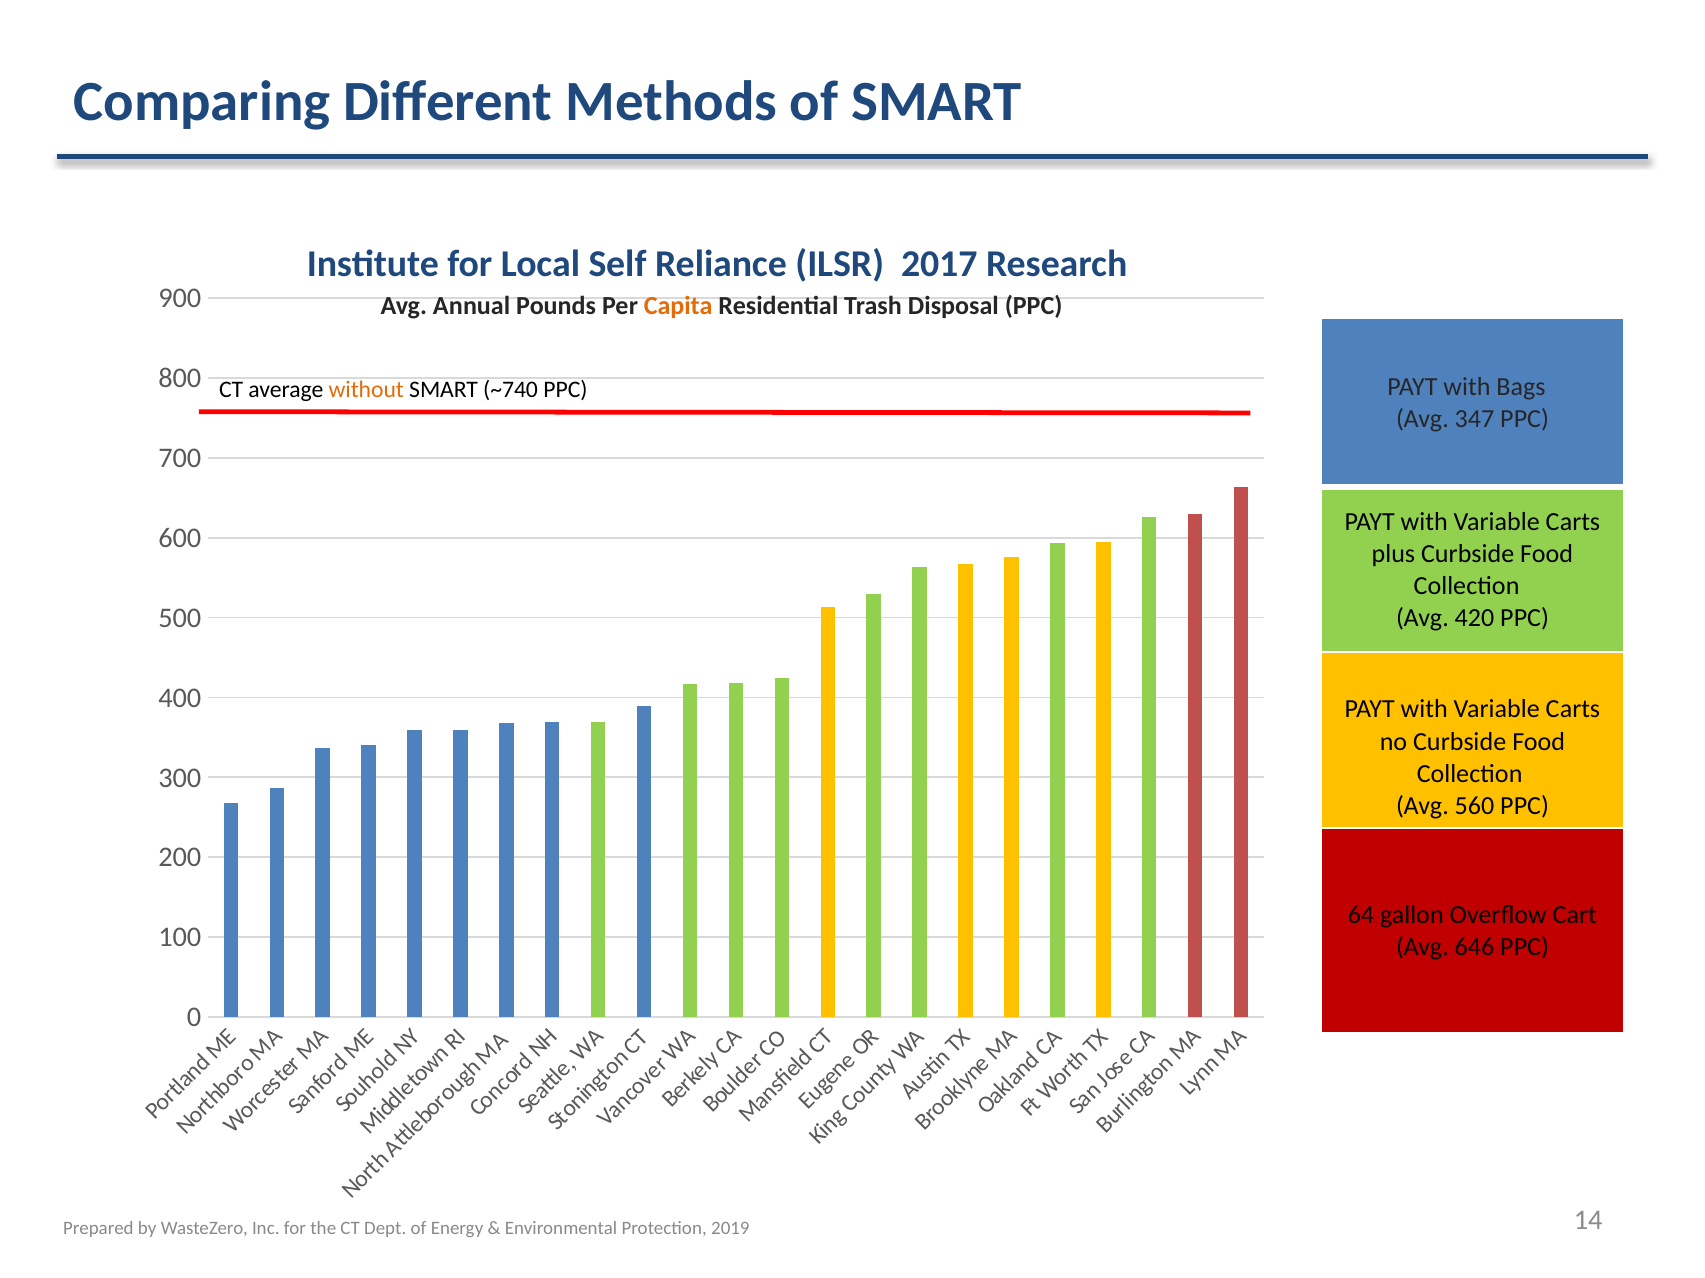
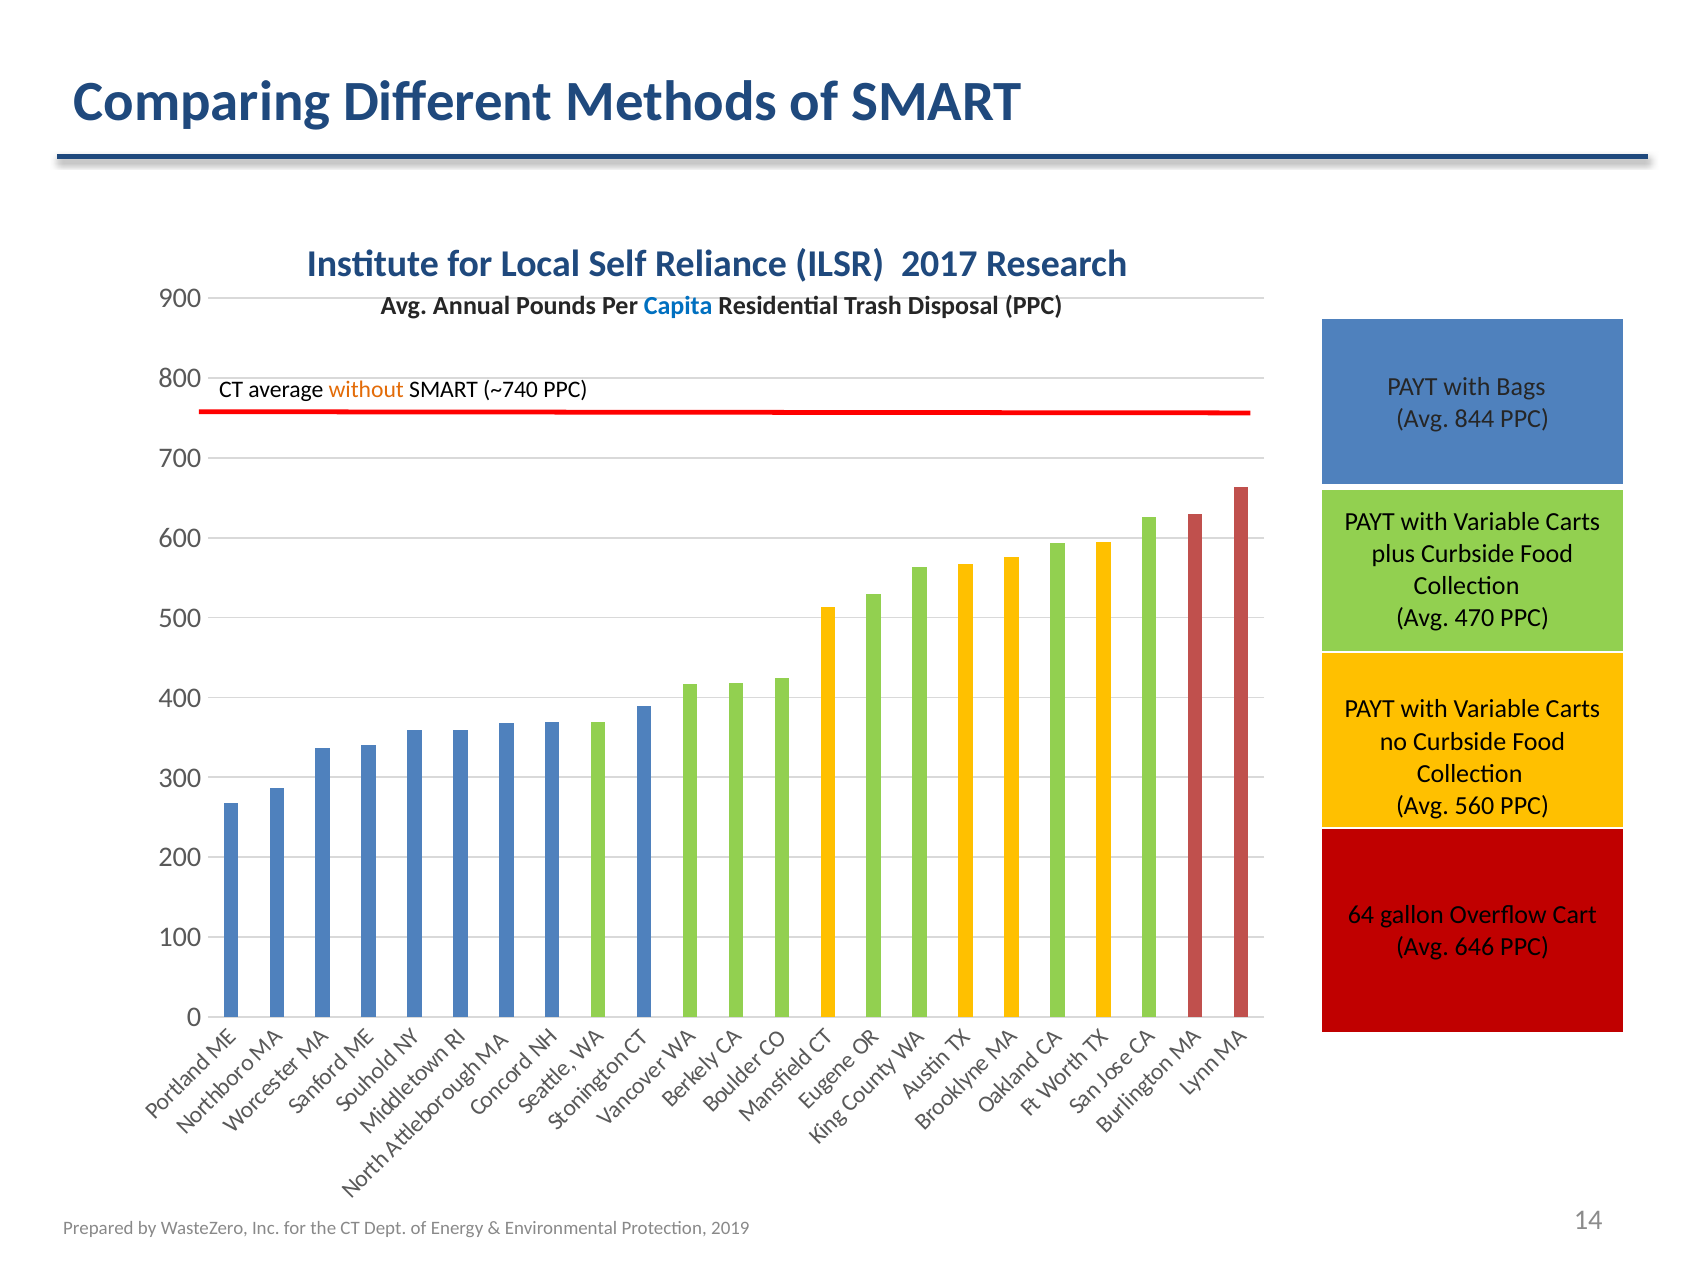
Capita colour: orange -> blue (678, 306)
347: 347 -> 844 (1475, 419)
420: 420 -> 470 (1475, 618)
